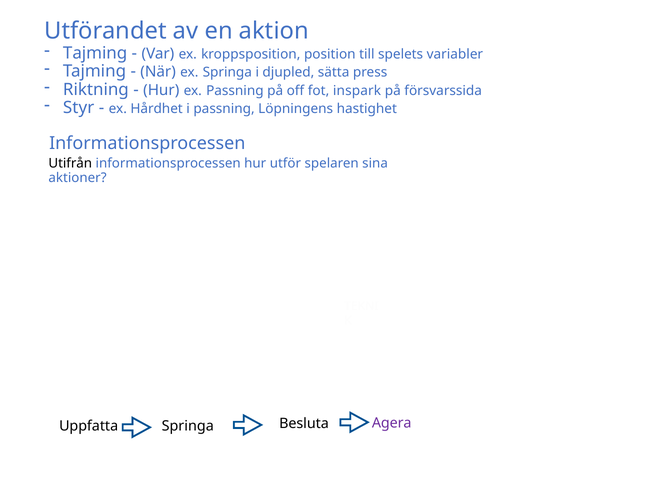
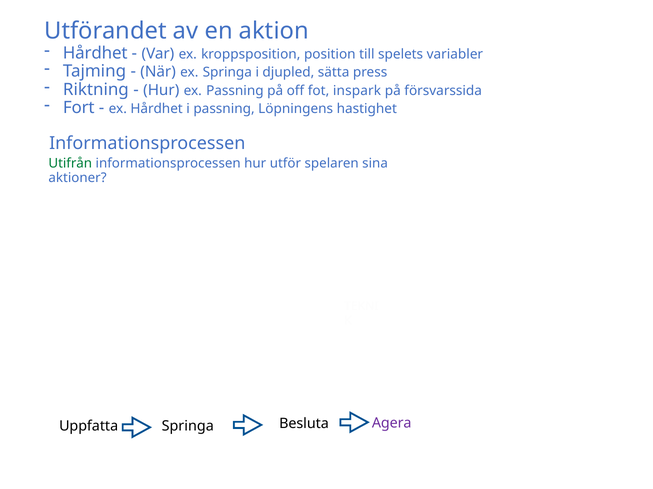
Tajming: Tajming -> Hårdhet (95, 53)
Styr: Styr -> Fort (79, 108)
Utifrån colour: black -> green (70, 164)
